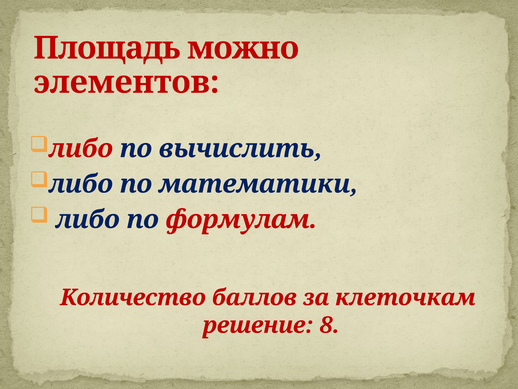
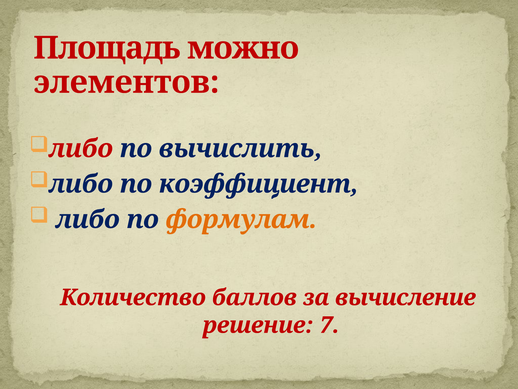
математики: математики -> коэффициент (259, 184)
формулам colour: red -> orange (241, 219)
клеточкам: клеточкам -> вычисление (406, 297)
8: 8 -> 7 (330, 325)
